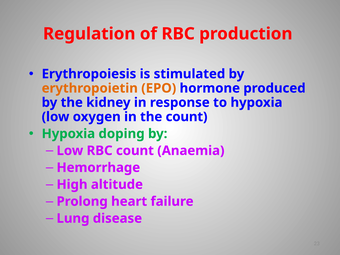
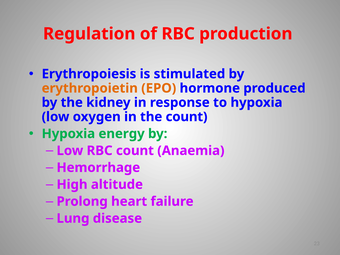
doping: doping -> energy (122, 134)
